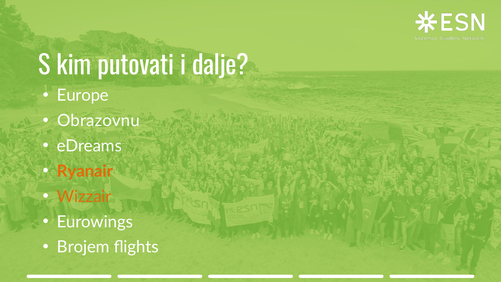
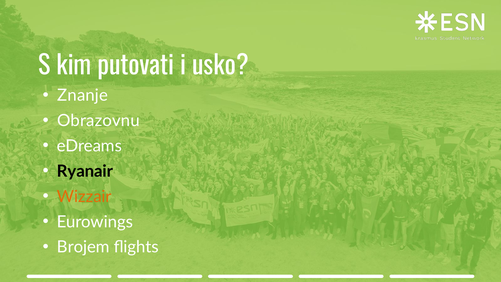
dalje: dalje -> usko (220, 66)
Europe: Europe -> Znanje (83, 95)
Ryanair colour: orange -> black (85, 171)
